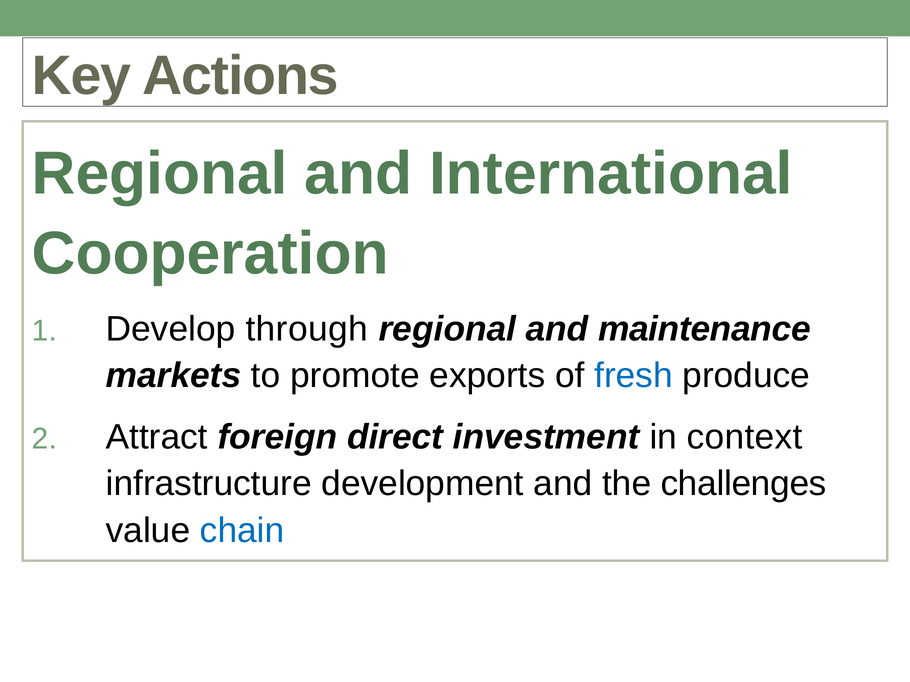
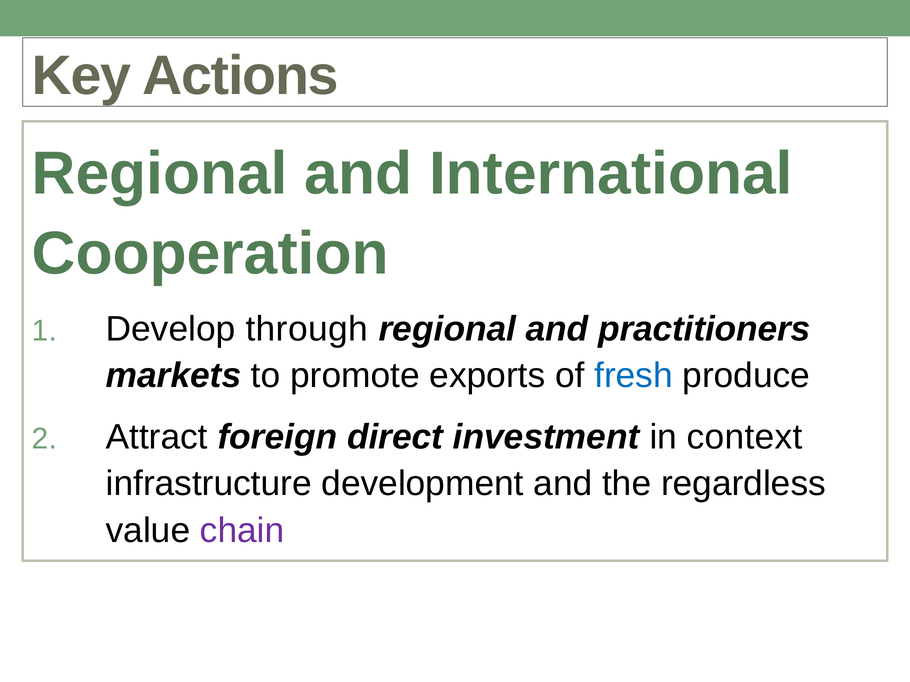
maintenance: maintenance -> practitioners (704, 329)
challenges: challenges -> regardless (743, 484)
chain colour: blue -> purple (242, 531)
